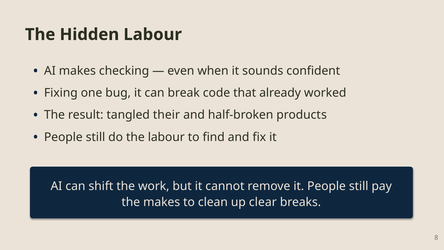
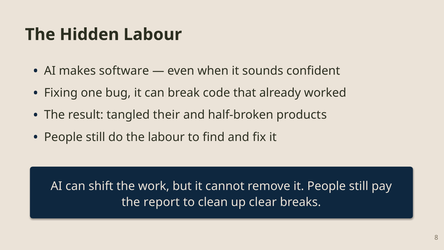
checking: checking -> software (124, 71)
the makes: makes -> report (162, 202)
